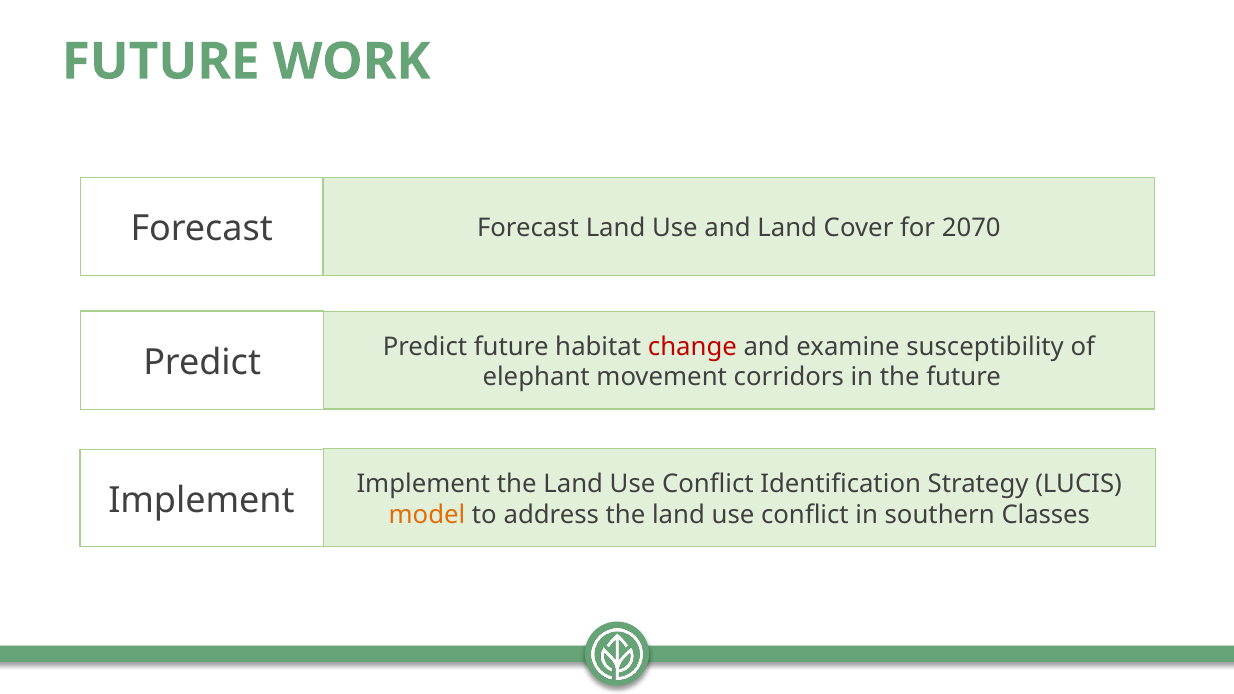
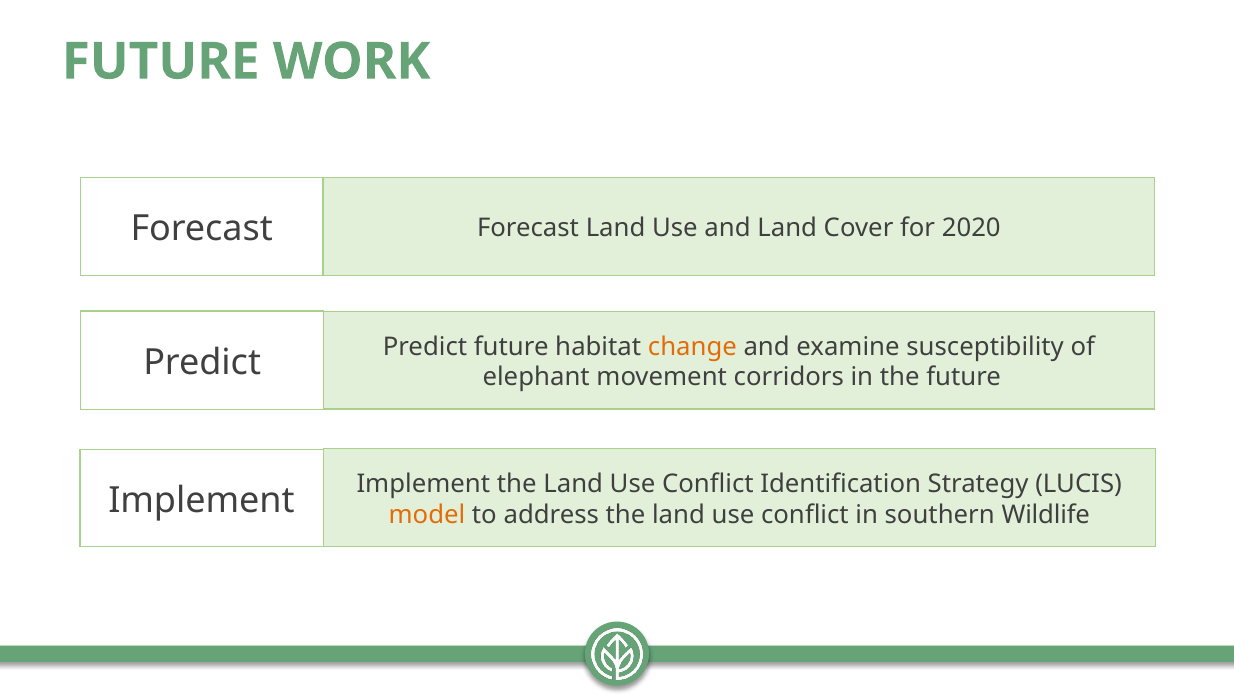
2070: 2070 -> 2020 (971, 228)
change colour: red -> orange (692, 347)
Classes: Classes -> Wildlife (1046, 515)
